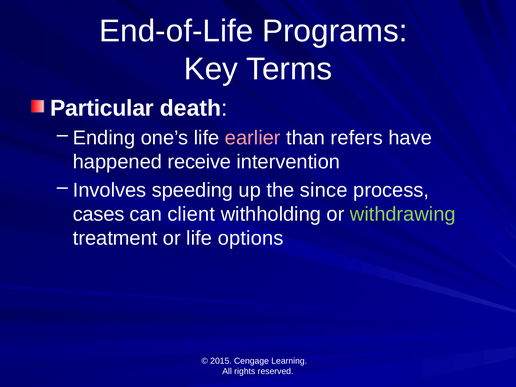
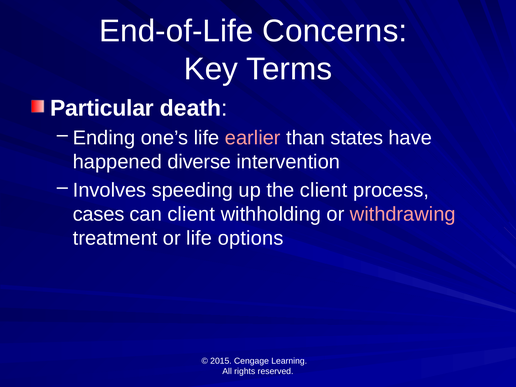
Programs: Programs -> Concerns (335, 31)
refers: refers -> states (357, 138)
receive: receive -> diverse (199, 162)
the since: since -> client (324, 190)
withdrawing colour: light green -> pink (403, 214)
